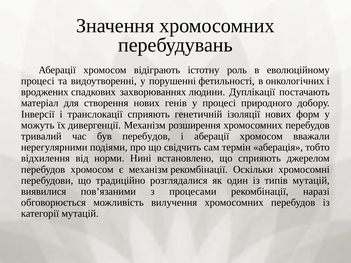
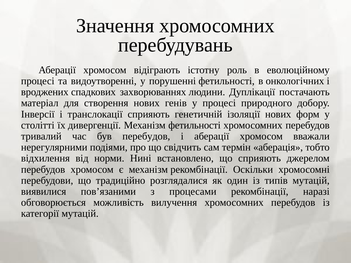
можуть: можуть -> столітті (38, 125)
Механізм розширення: розширення -> фетильності (195, 125)
